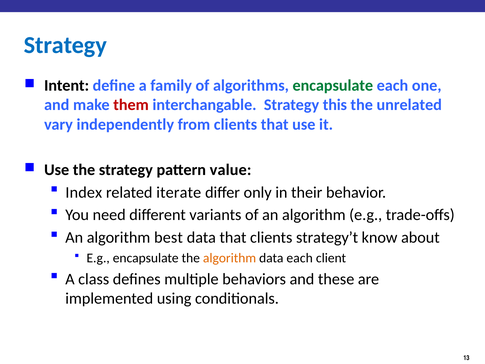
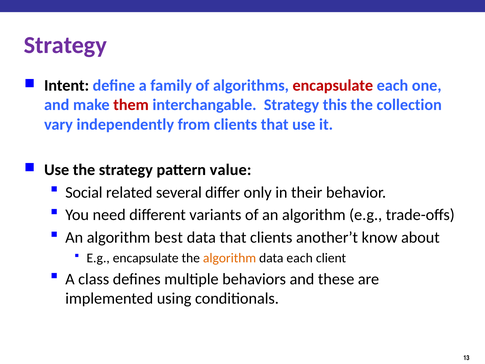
Strategy colour: blue -> purple (65, 45)
encapsulate colour: green -> red (333, 86)
unrelated: unrelated -> collection (409, 105)
Index: Index -> Social (84, 192)
iterate: iterate -> several (179, 192)
strategy’t: strategy’t -> another’t (327, 237)
